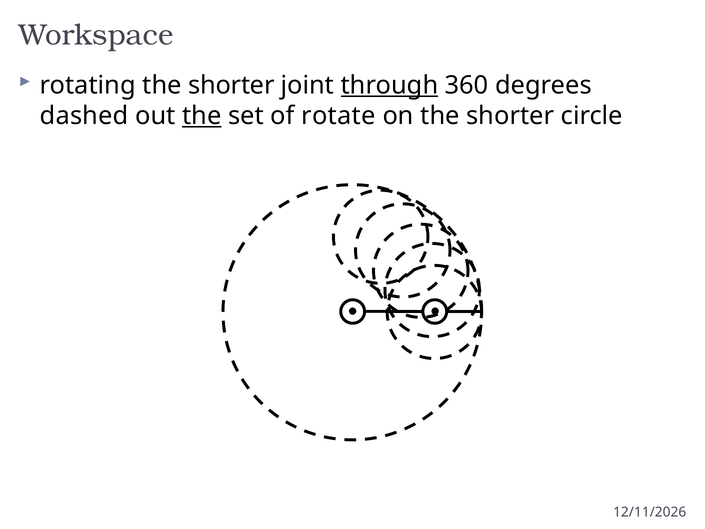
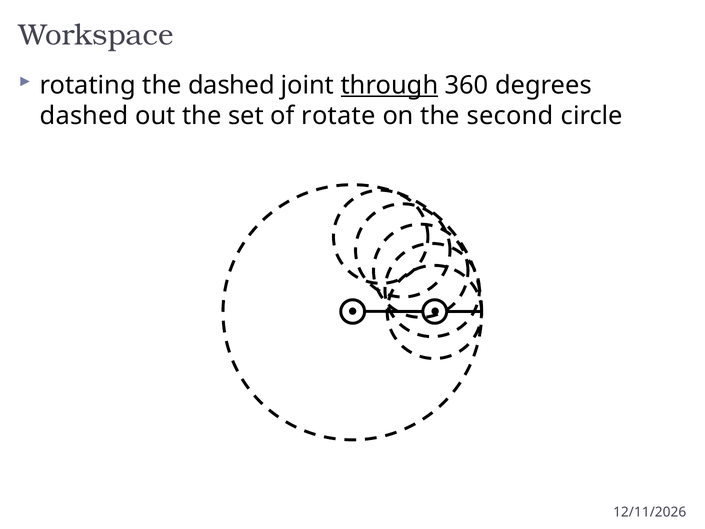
rotating the shorter: shorter -> dashed (231, 85)
the underline: present -> none (202, 116)
on the shorter: shorter -> second (510, 116)
